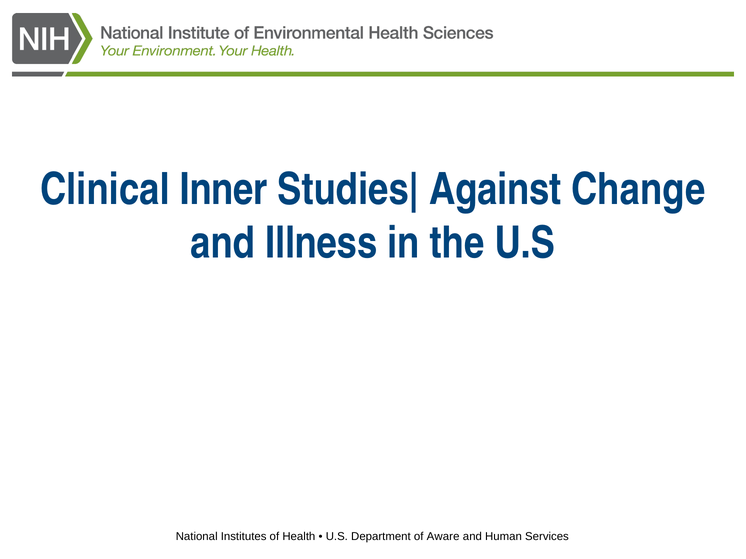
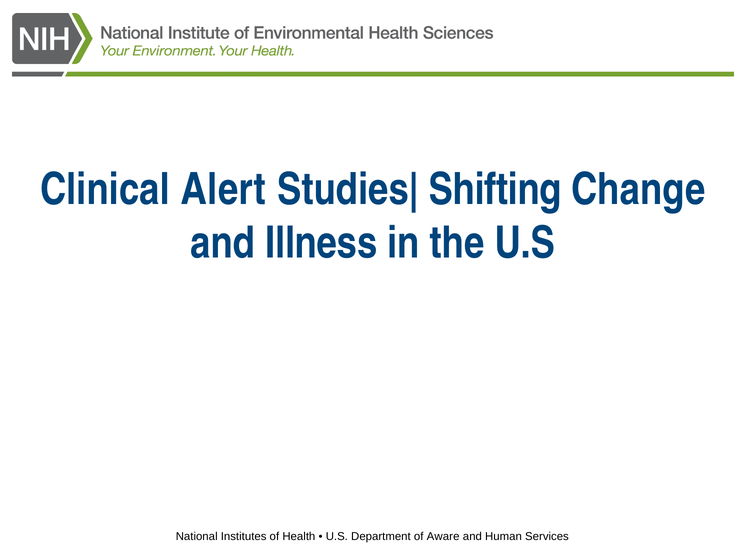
Inner: Inner -> Alert (223, 190)
Against: Against -> Shifting (495, 190)
